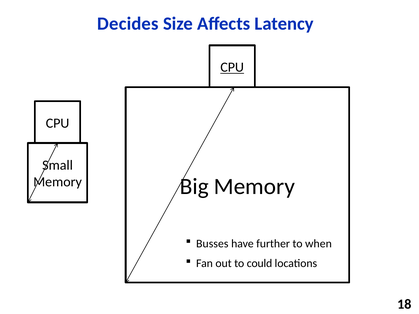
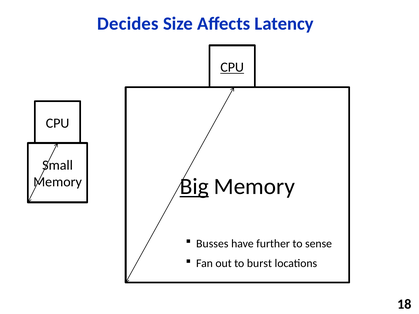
Big underline: none -> present (194, 187)
when: when -> sense (319, 244)
could: could -> burst (259, 264)
